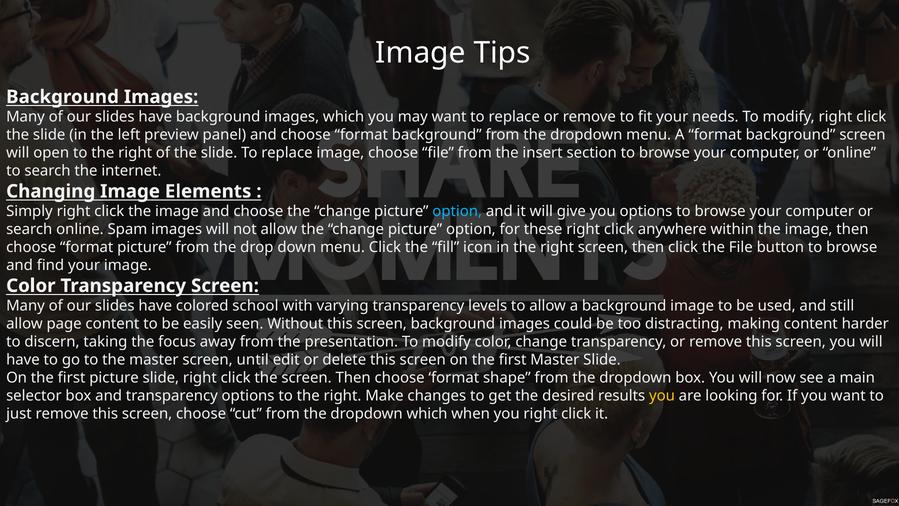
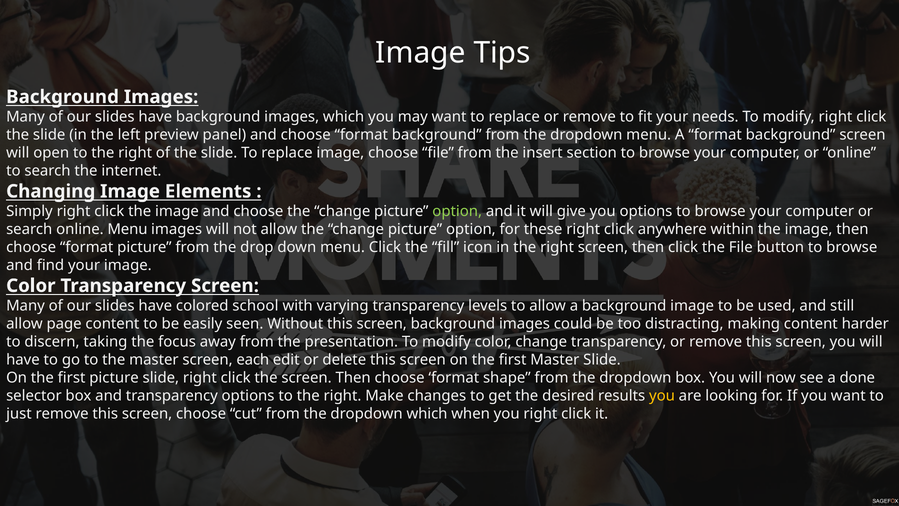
option colour: light blue -> light green (457, 211)
online Spam: Spam -> Menu (127, 229)
until: until -> each (253, 359)
main: main -> done (857, 377)
